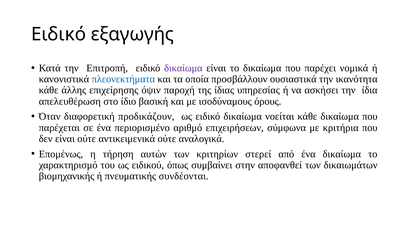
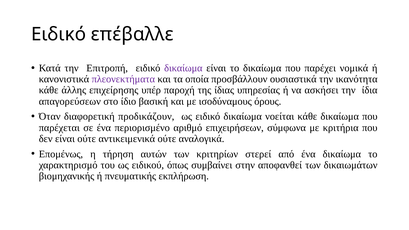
εξαγωγής: εξαγωγής -> επέβαλλε (132, 34)
πλεονεκτήματα colour: blue -> purple (123, 79)
όψιν: όψιν -> υπέρ (151, 90)
απελευθέρωση: απελευθέρωση -> απαγορεύσεων (70, 101)
συνδέονται: συνδέονται -> εκπλήρωση (184, 176)
